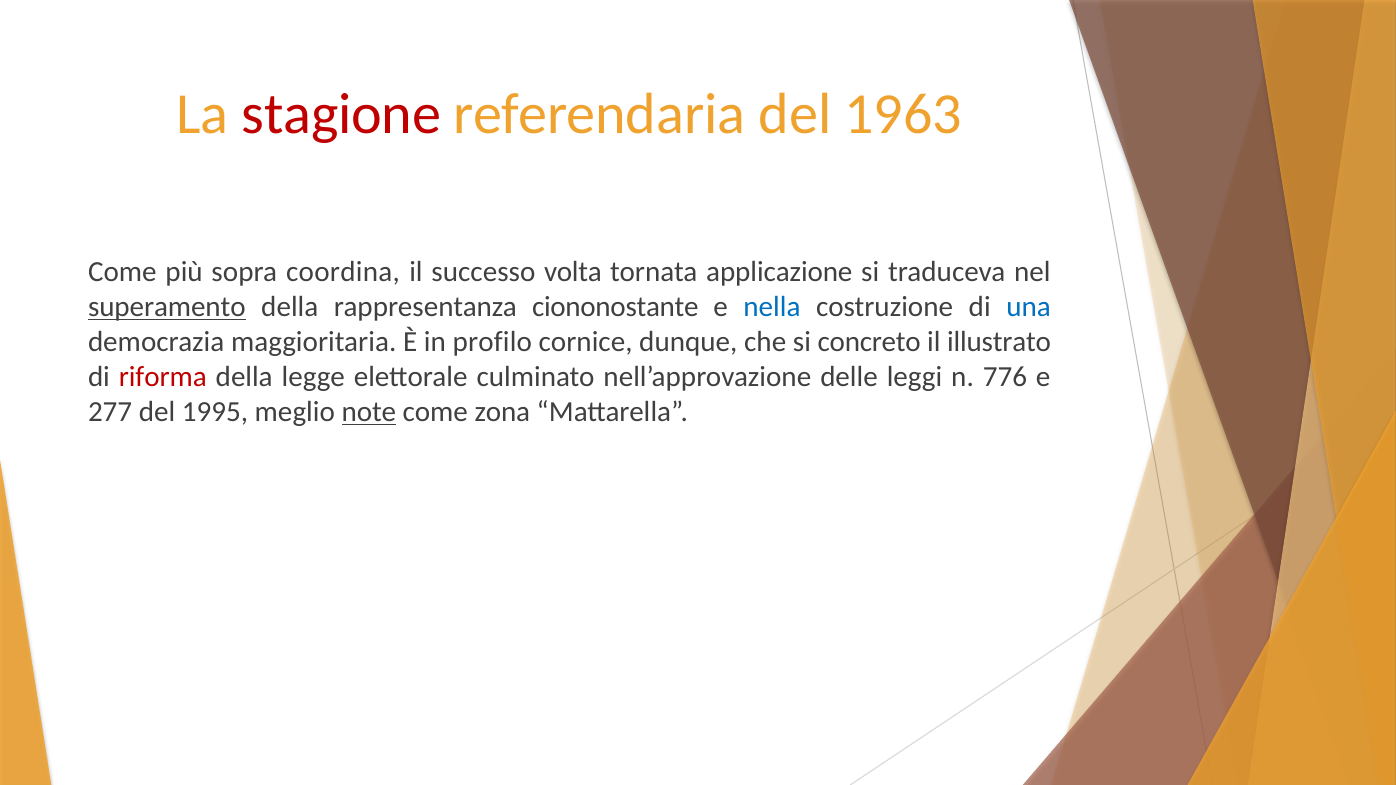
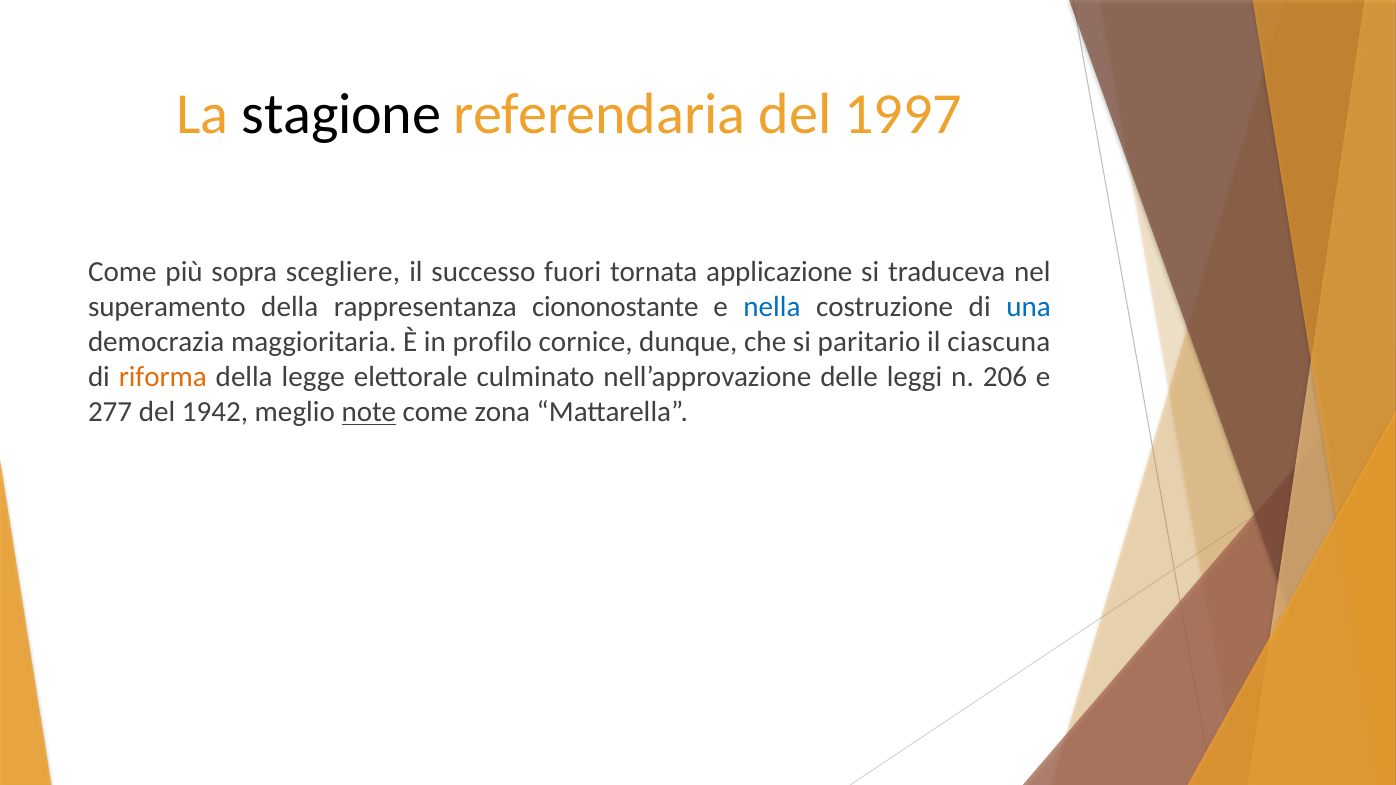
stagione colour: red -> black (341, 114)
1963: 1963 -> 1997 (903, 114)
coordina: coordina -> scegliere (343, 272)
volta: volta -> fuori (573, 272)
superamento underline: present -> none (167, 307)
concreto: concreto -> paritario (869, 342)
illustrato: illustrato -> ciascuna (999, 342)
riforma colour: red -> orange (163, 377)
776: 776 -> 206 (1005, 377)
1995: 1995 -> 1942 (215, 412)
